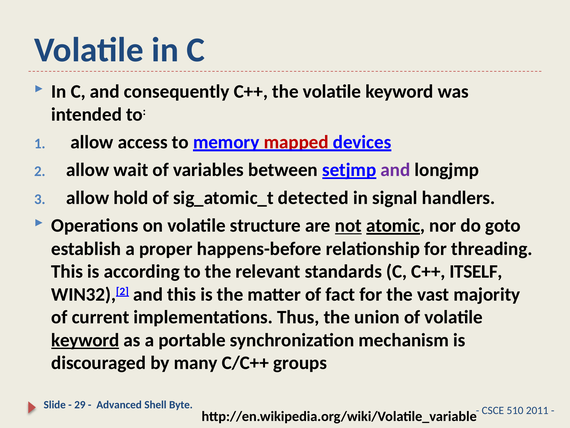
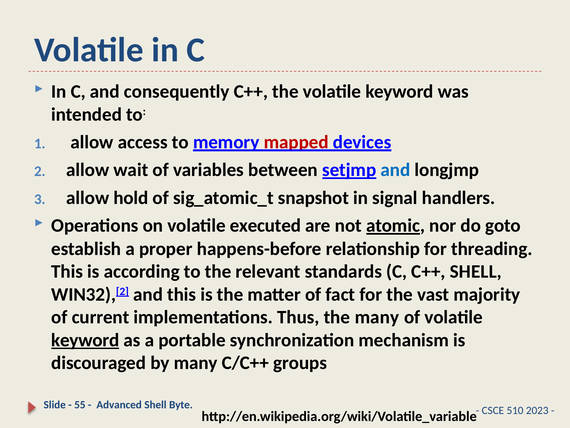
and colour: purple -> blue (395, 170)
detected: detected -> snapshot (313, 198)
structure: structure -> executed (265, 225)
not underline: present -> none (348, 225)
C++ ITSELF: ITSELF -> SHELL (476, 271)
the union: union -> many (377, 317)
29: 29 -> 55 (80, 404)
2011: 2011 -> 2023 (537, 410)
